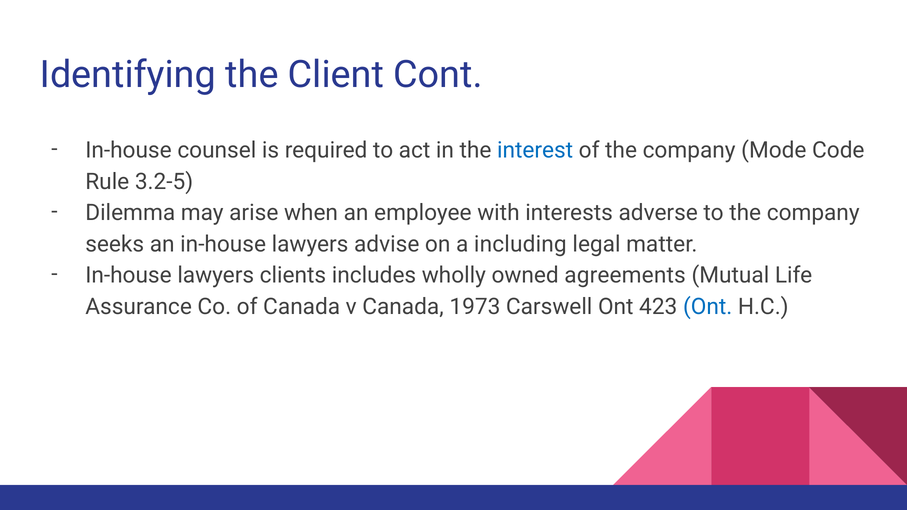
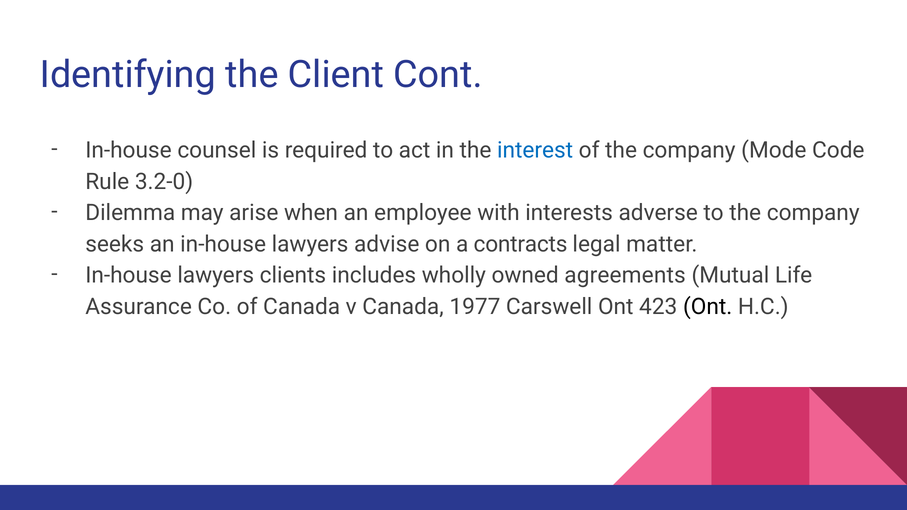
3.2-5: 3.2-5 -> 3.2-0 (164, 182)
including: including -> contracts (521, 244)
1973: 1973 -> 1977 (475, 307)
Ont colour: blue -> black (708, 307)
